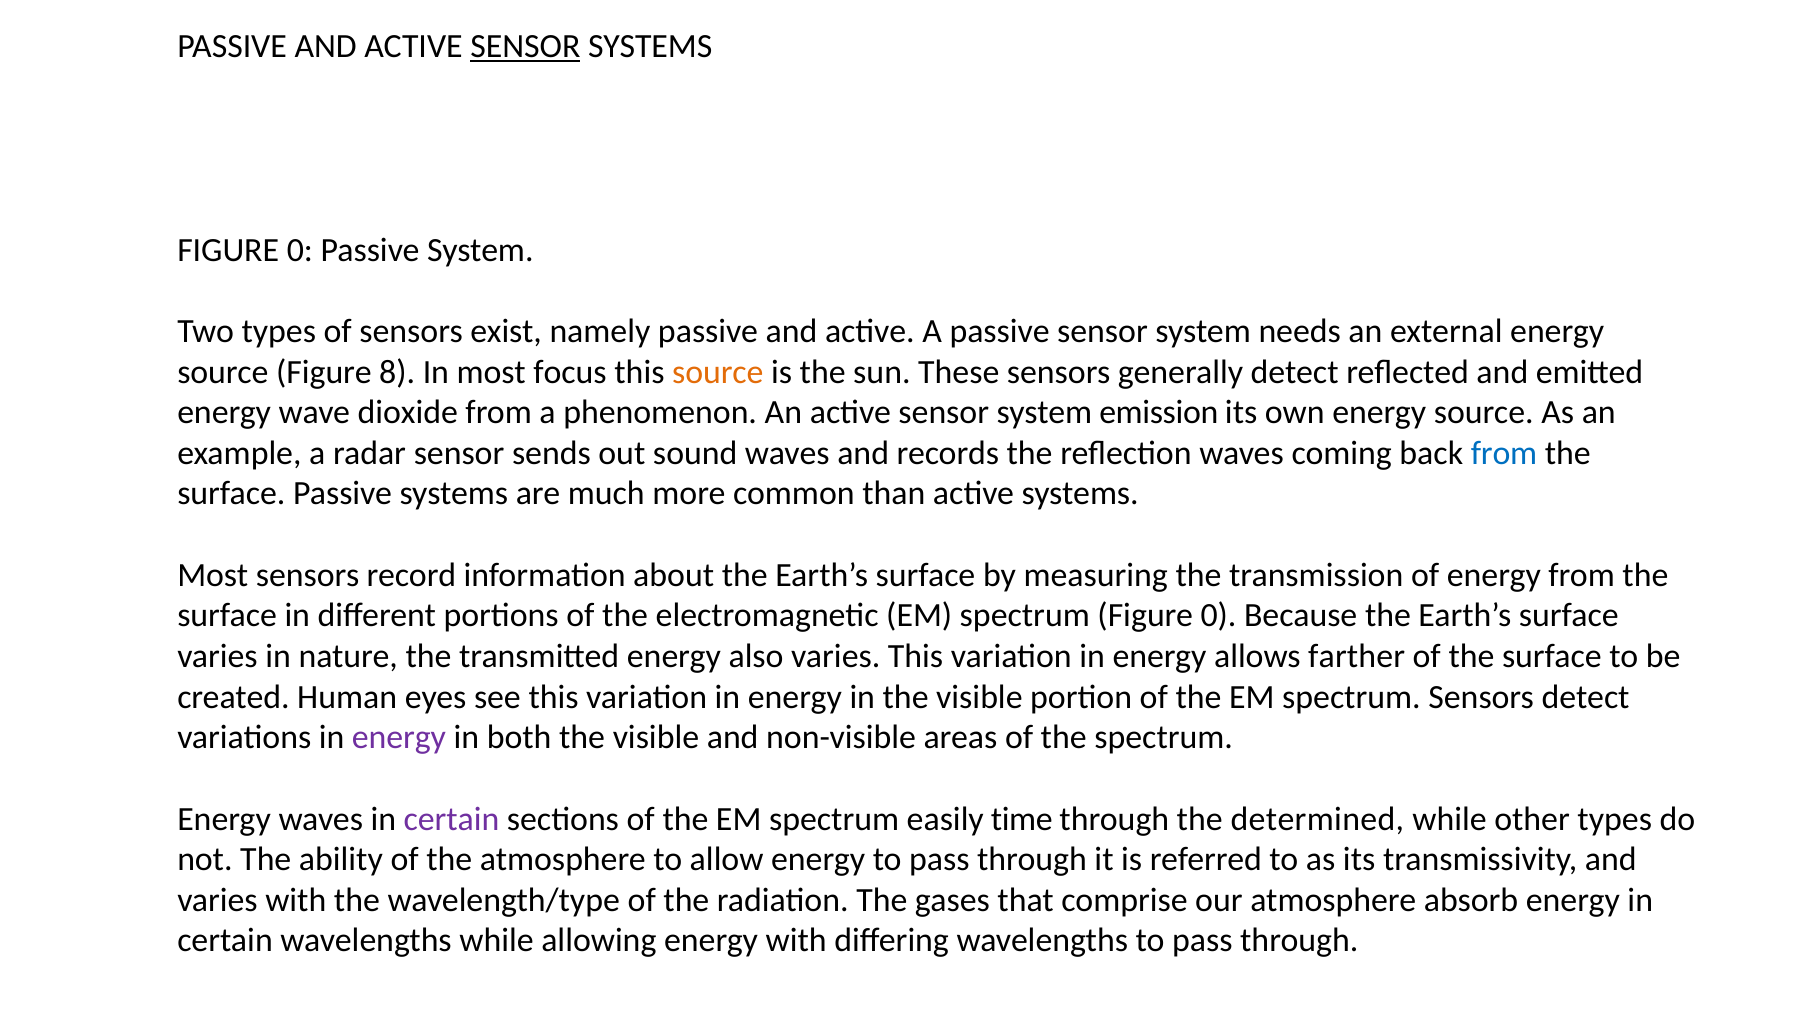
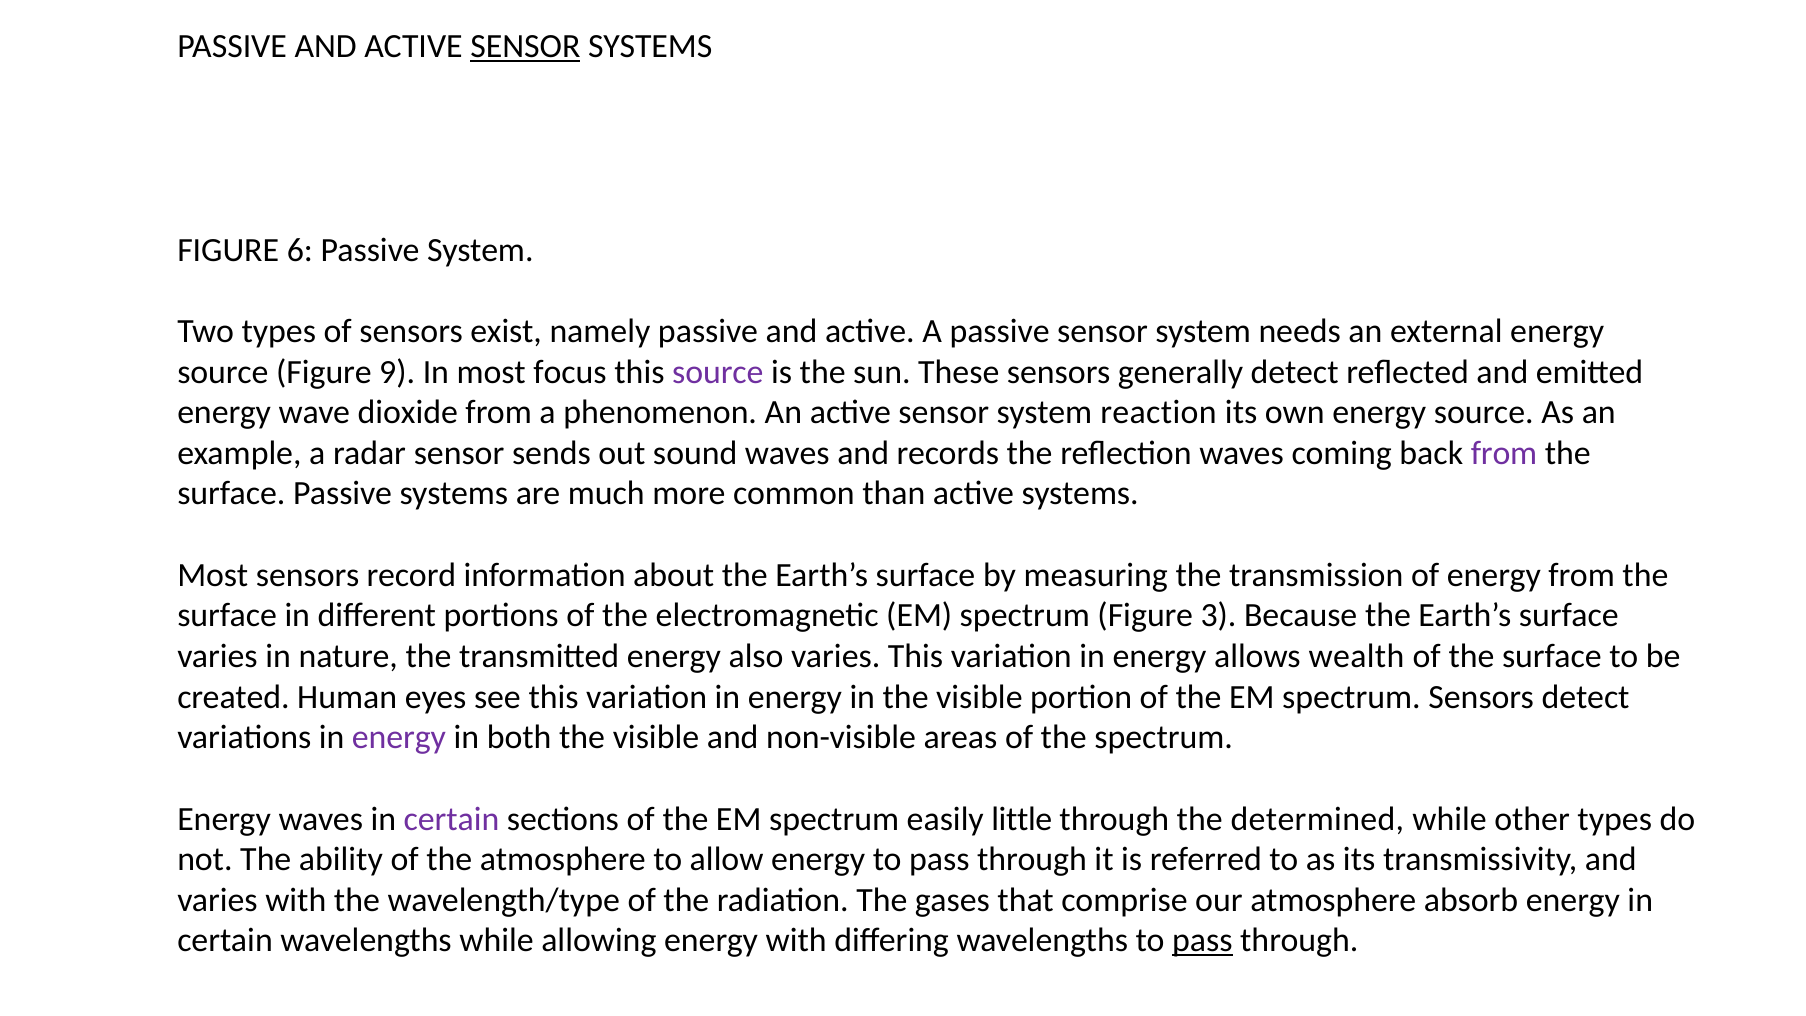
0: 0 -> 6 (300, 250)
8: 8 -> 9 (397, 372)
source colour: orange -> purple (718, 372)
emission: emission -> reaction (1158, 412)
from colour: blue -> purple (1504, 453)
spectrum Figure 0: 0 -> 3 (1219, 616)
farther: farther -> wealth (1357, 656)
time: time -> little (1022, 819)
pass underline: none -> present (1202, 941)
